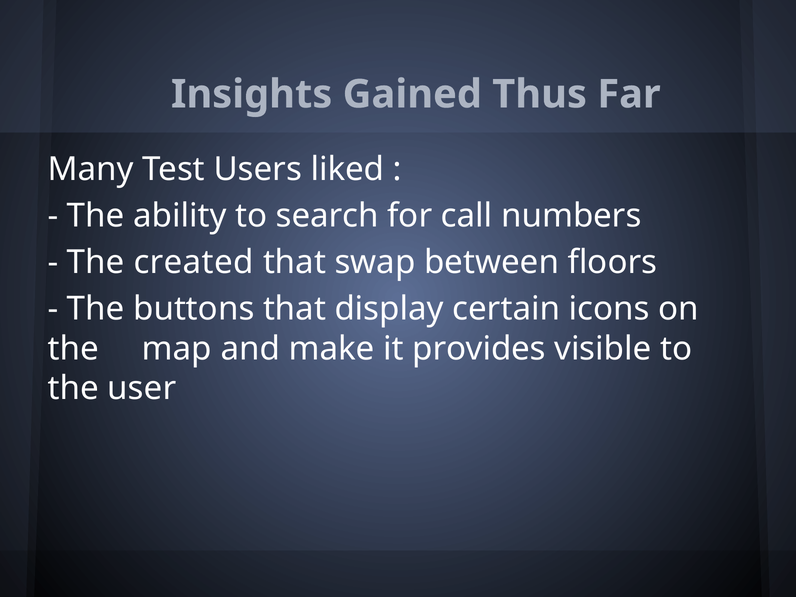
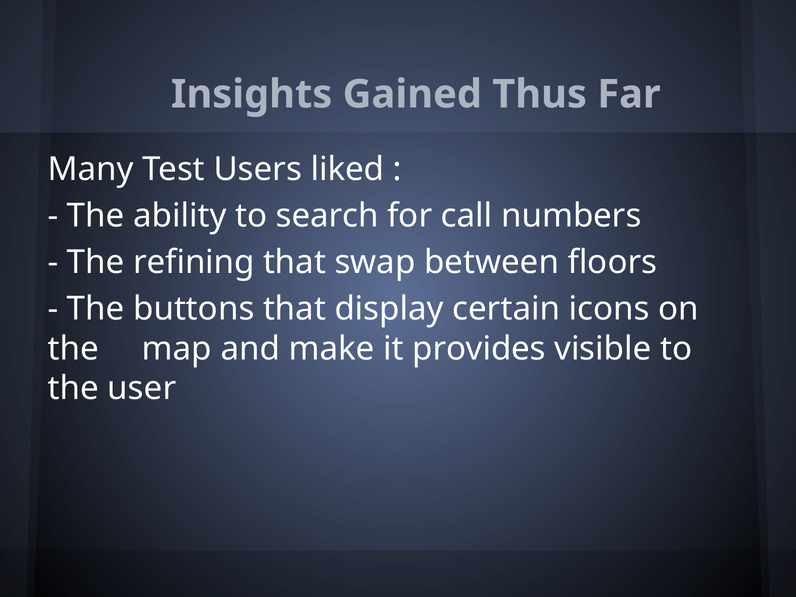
created: created -> refining (194, 262)
